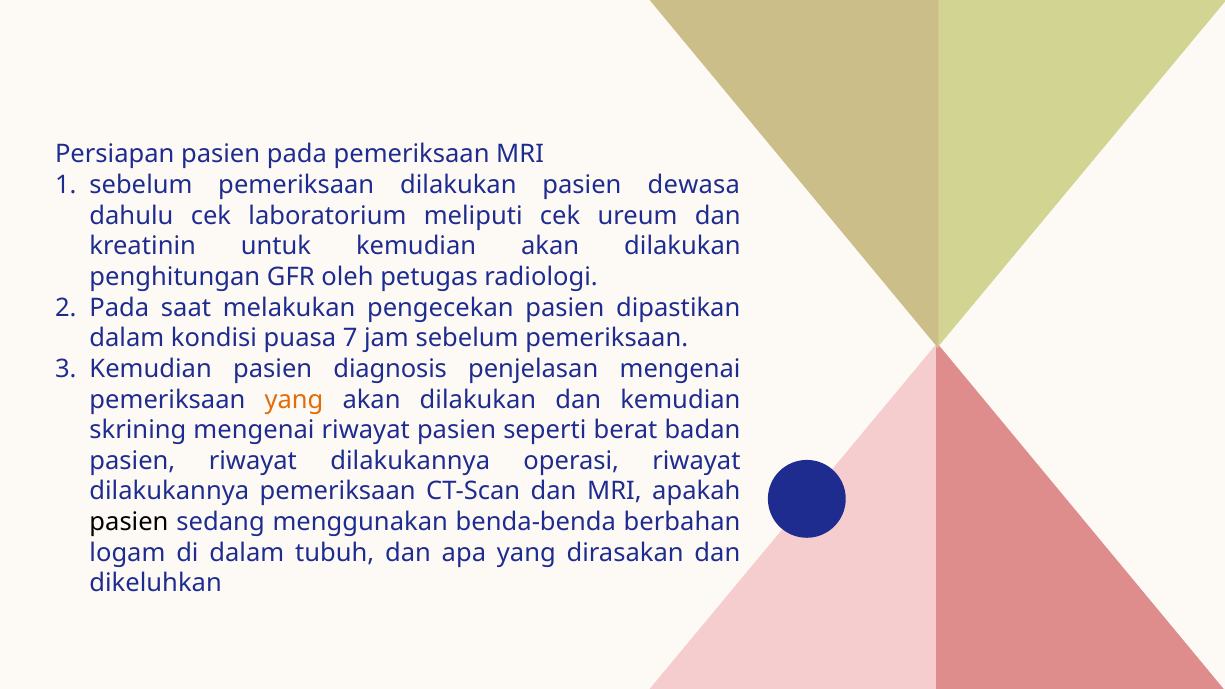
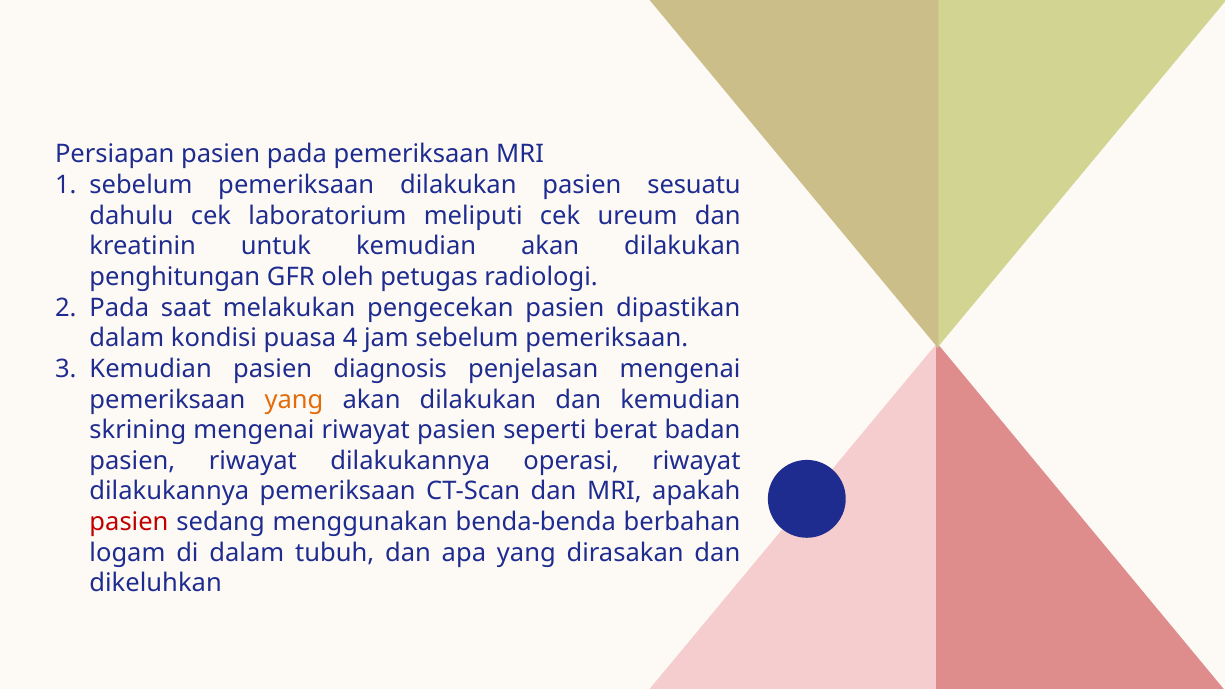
dewasa: dewasa -> sesuatu (694, 185)
7: 7 -> 4 (350, 338)
pasien colour: black -> red (129, 522)
